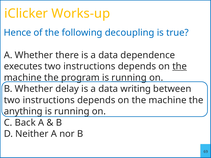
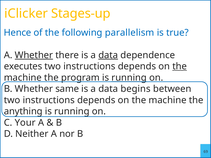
Works-up: Works-up -> Stages-up (81, 14)
decoupling: decoupling -> parallelism (130, 33)
Whether underline: none -> present (34, 55)
data underline: none -> present (108, 55)
delay: delay -> same (67, 89)
writing: writing -> begins (136, 89)
Back: Back -> Your (25, 123)
